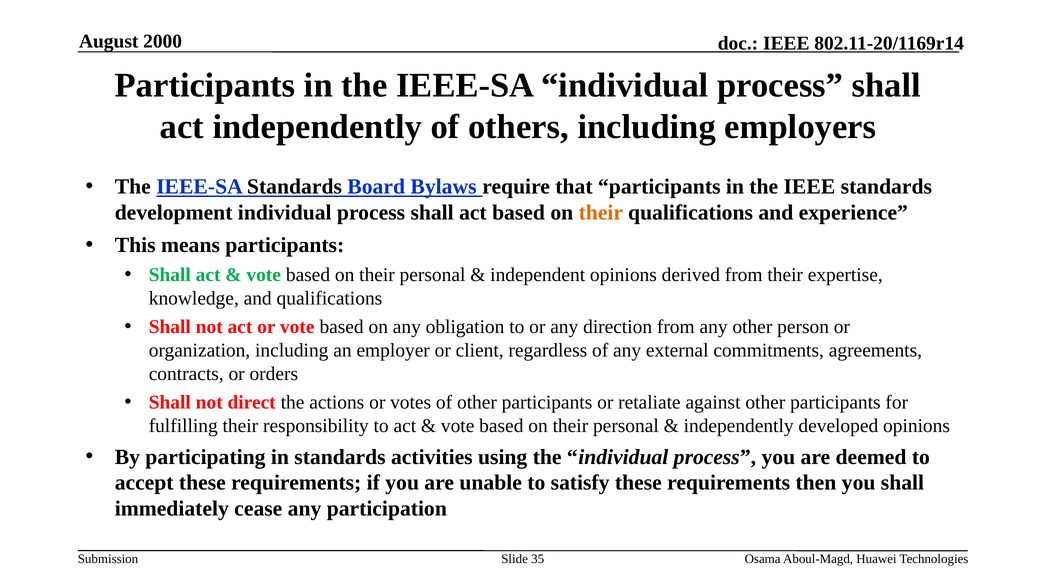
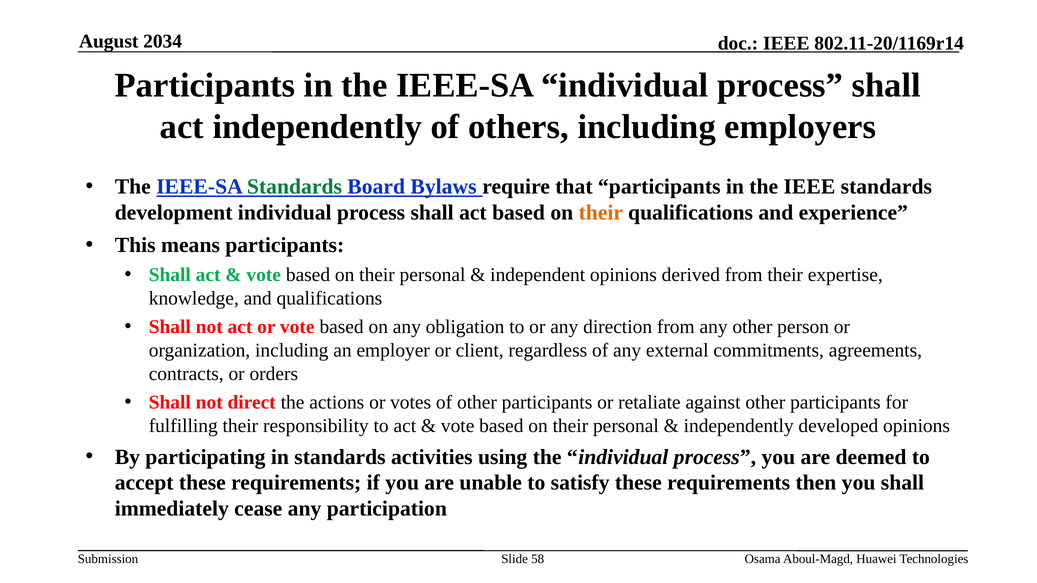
2000: 2000 -> 2034 (163, 41)
Standards colour: black -> green (294, 187)
35: 35 -> 58 (538, 559)
